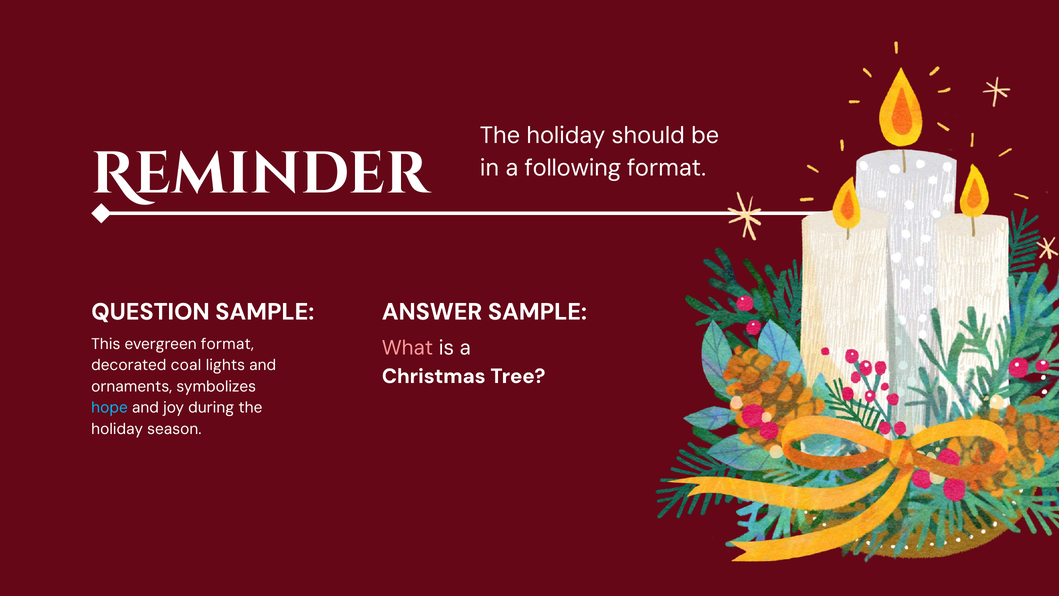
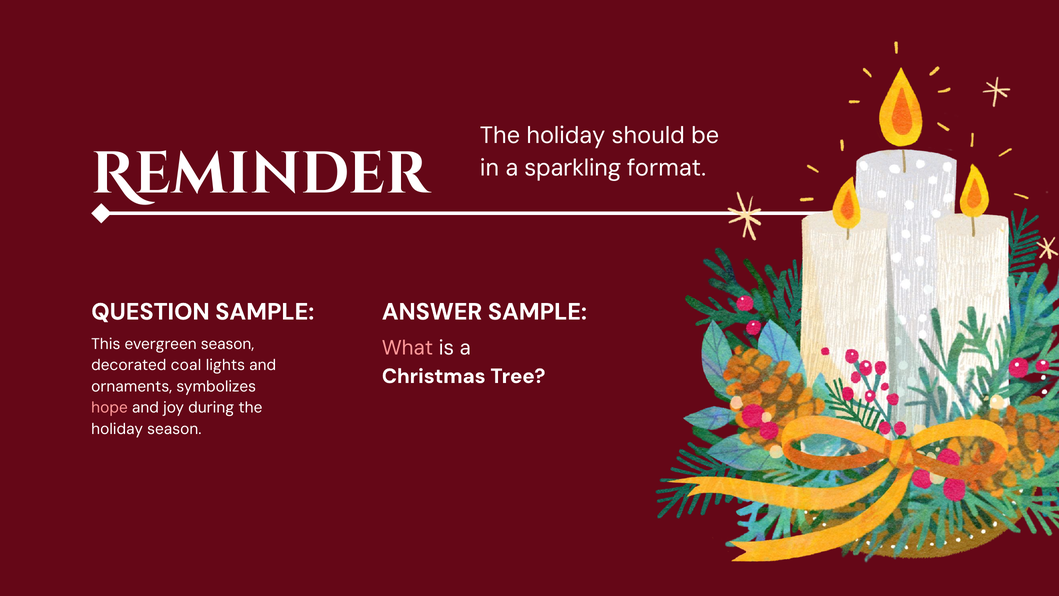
following: following -> sparkling (573, 168)
evergreen format: format -> season (228, 344)
hope colour: light blue -> pink (109, 408)
